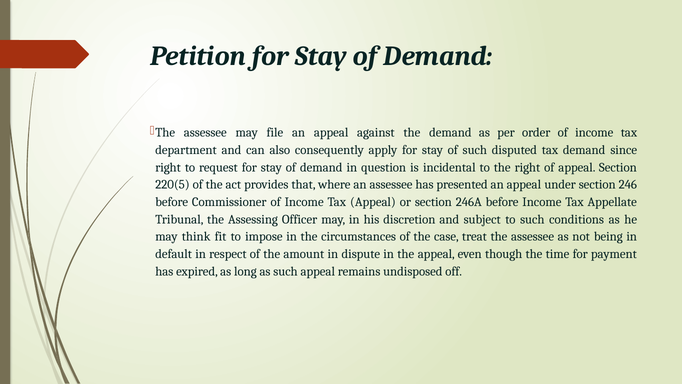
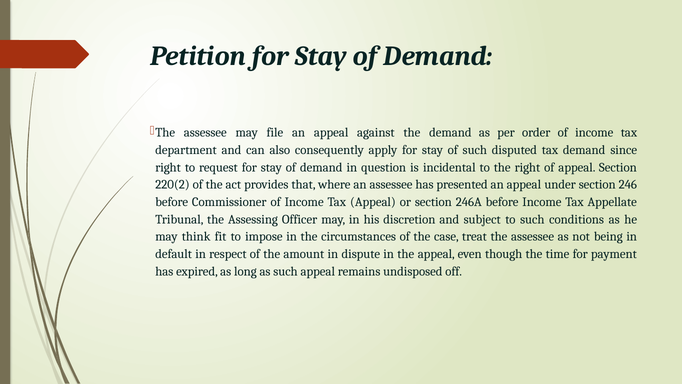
220(5: 220(5 -> 220(2 (172, 184)
